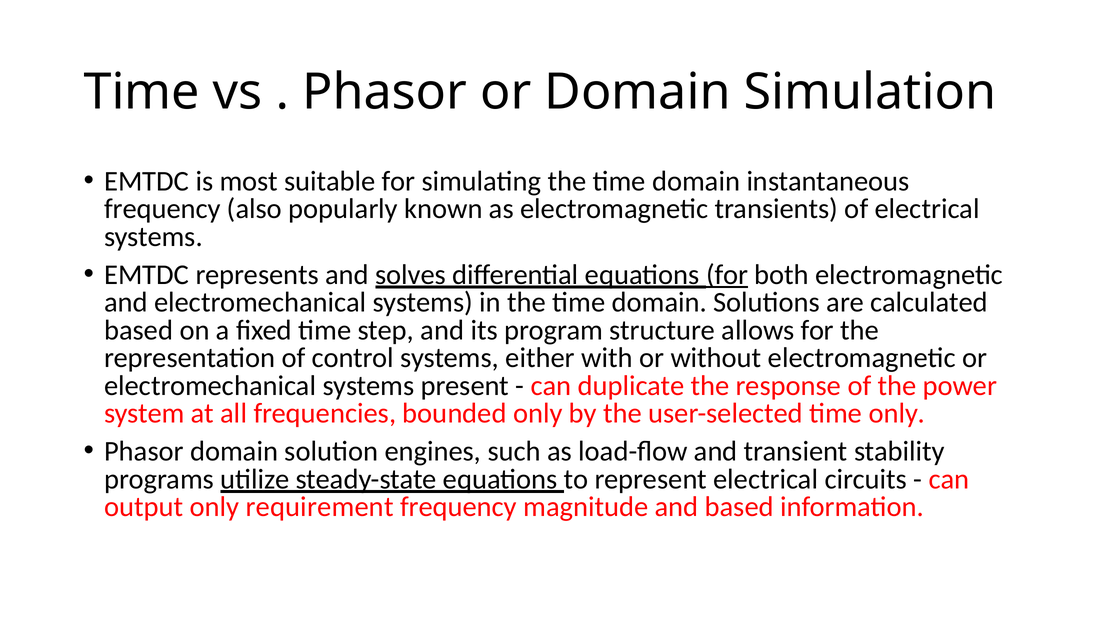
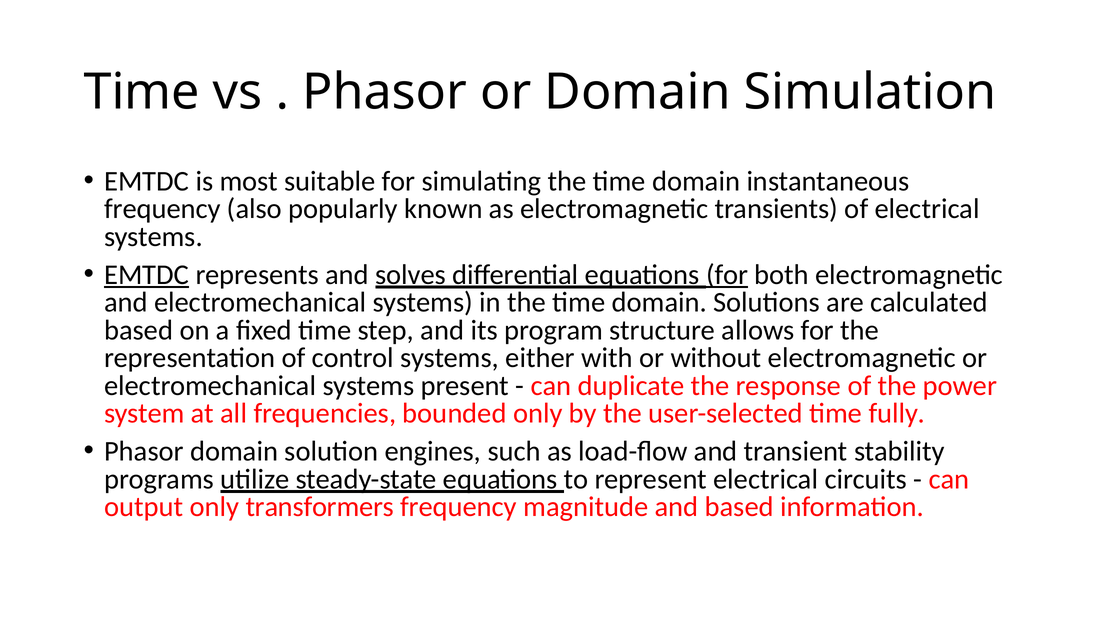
EMTDC underline: none -> present (147, 275)
time only: only -> fully (897, 414)
requirement: requirement -> transformers (320, 507)
